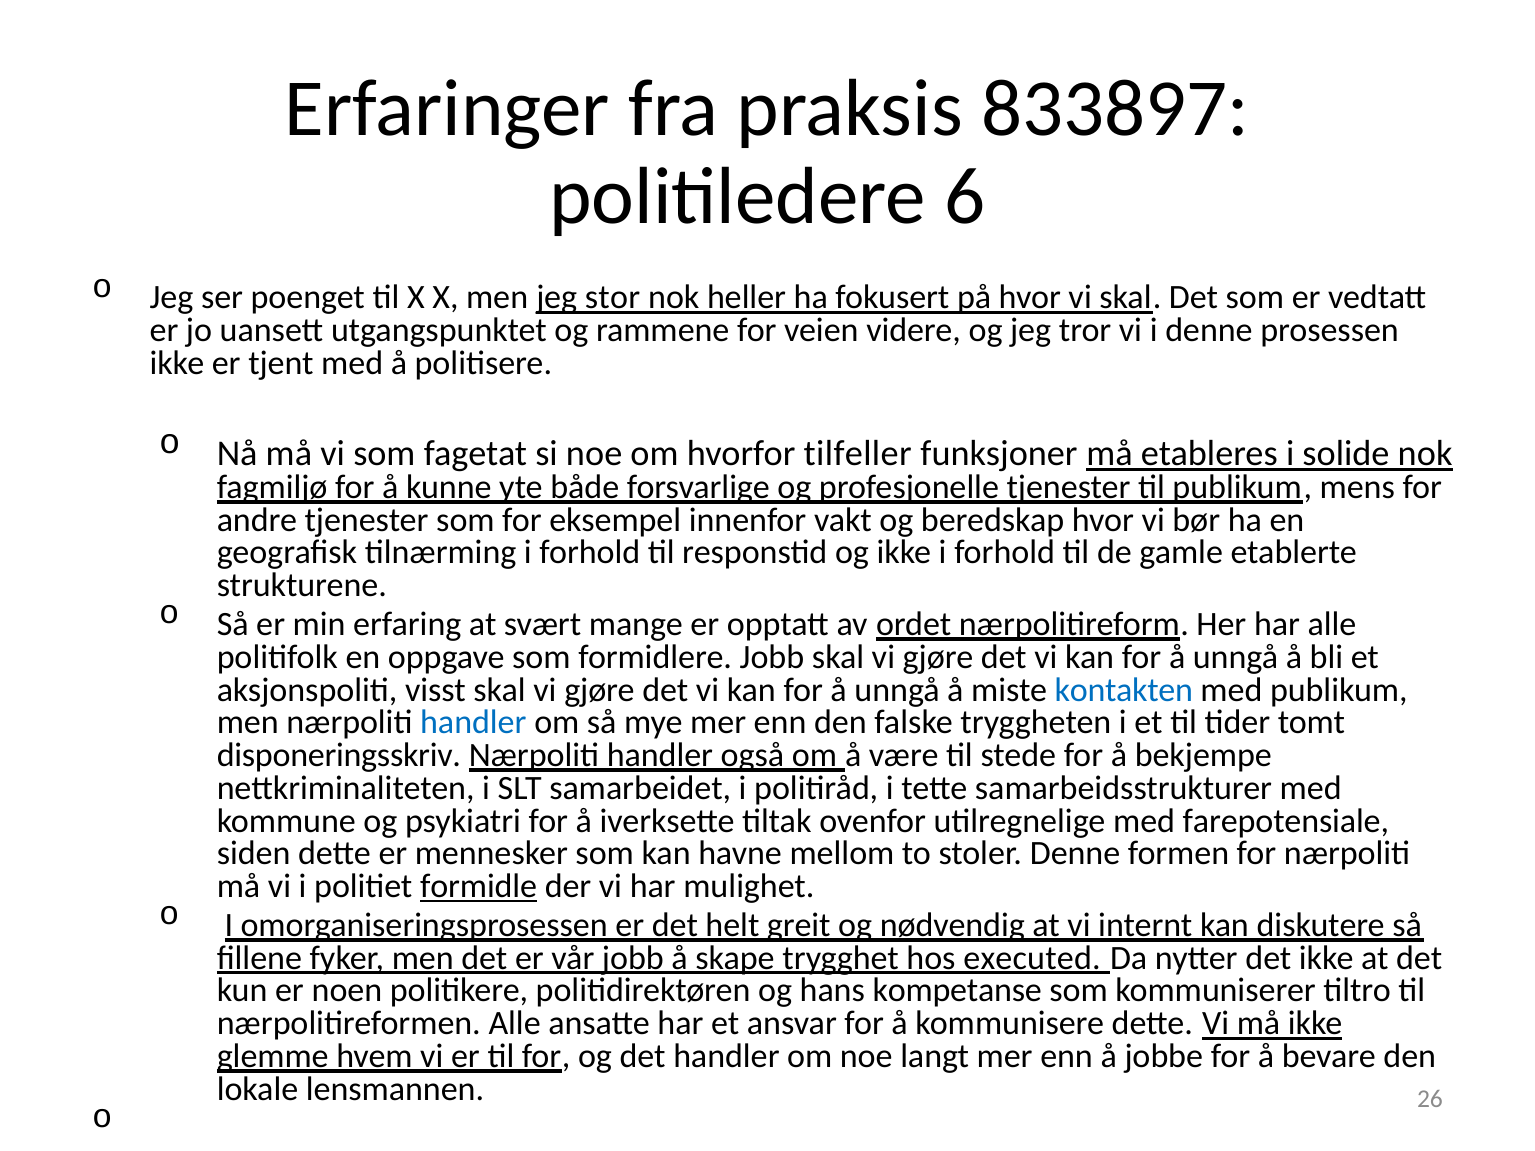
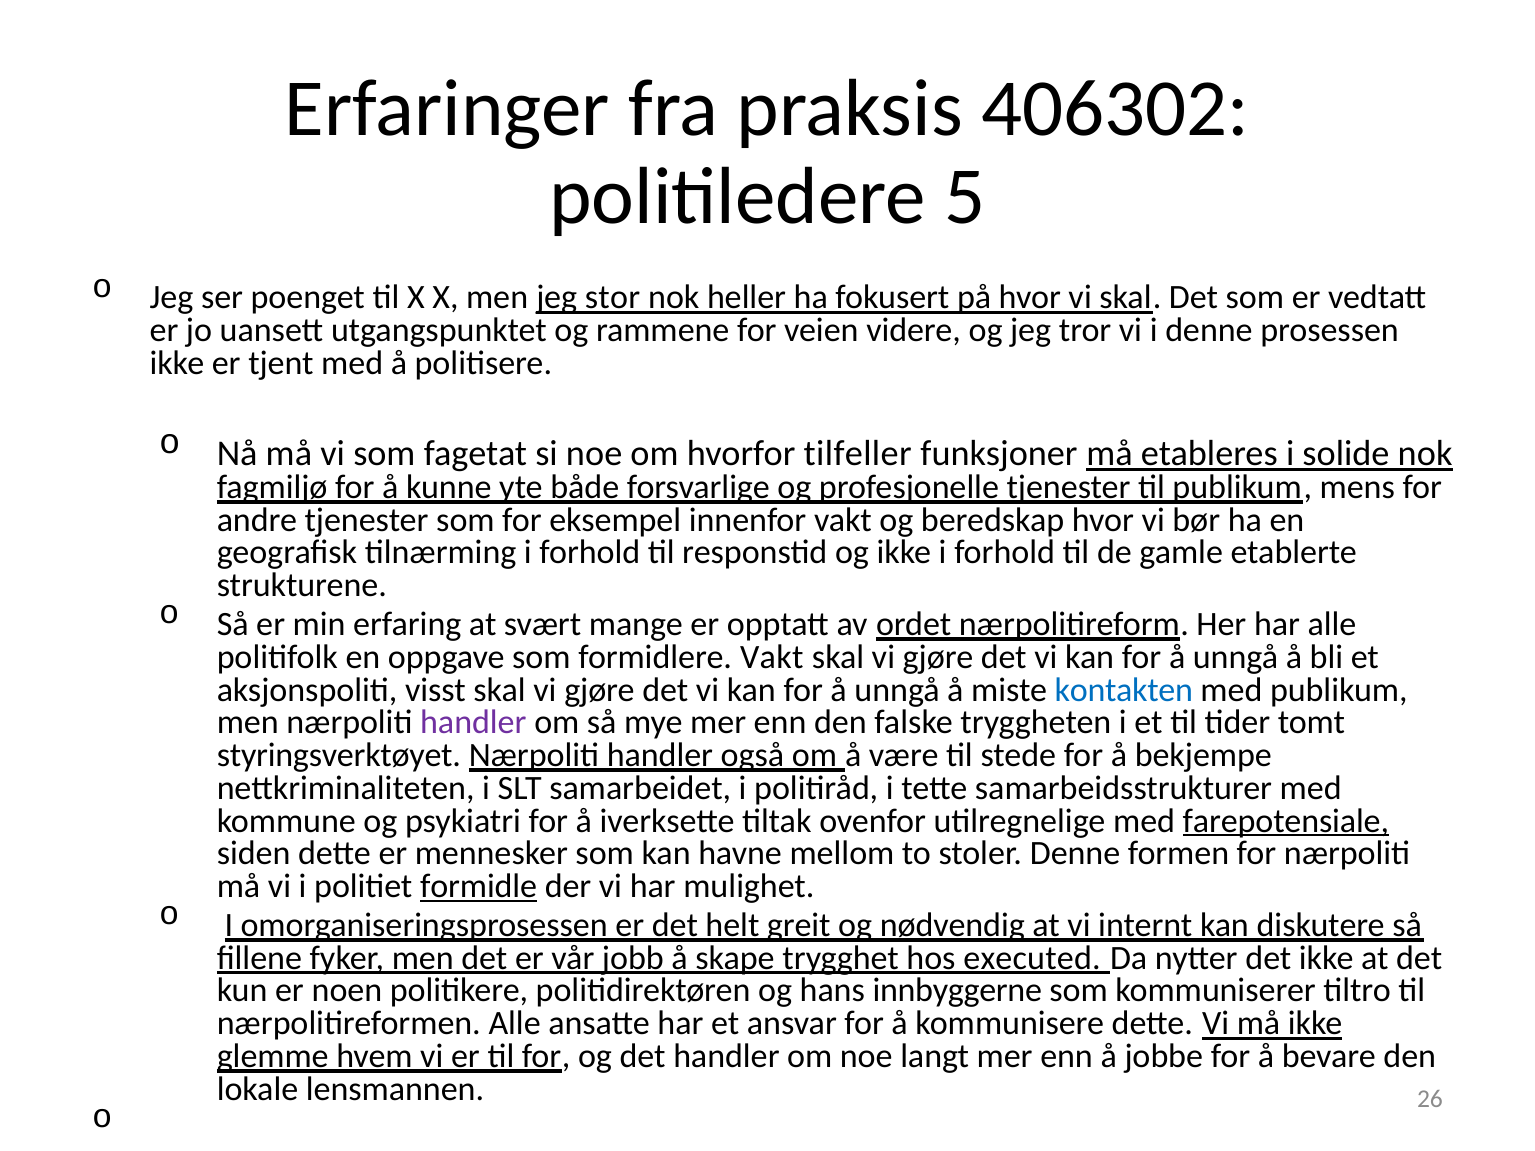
833897: 833897 -> 406302 (1115, 109)
6: 6 -> 5 (965, 196)
formidlere Jobb: Jobb -> Vakt (772, 657)
handler colour: blue -> purple (473, 723)
disponeringsskriv: disponeringsskriv -> styringsverktøyet (339, 755)
farepotensiale underline: none -> present (1286, 821)
kompetanse: kompetanse -> innbyggerne (957, 991)
